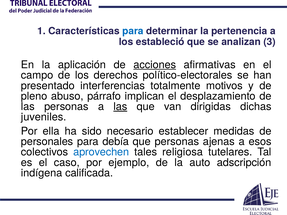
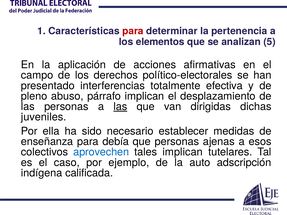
para colour: blue -> red (133, 31)
estableció: estableció -> elementos (160, 42)
3: 3 -> 5 (270, 42)
acciones underline: present -> none (155, 65)
motivos: motivos -> efectiva (224, 86)
personales: personales -> enseñanza (47, 142)
tales religiosa: religiosa -> implican (183, 152)
